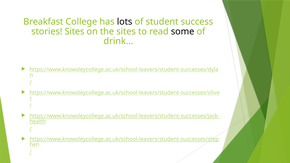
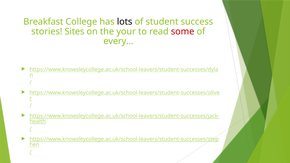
the sites: sites -> your (126, 31)
some colour: black -> red (183, 31)
drink…: drink… -> every… (118, 41)
